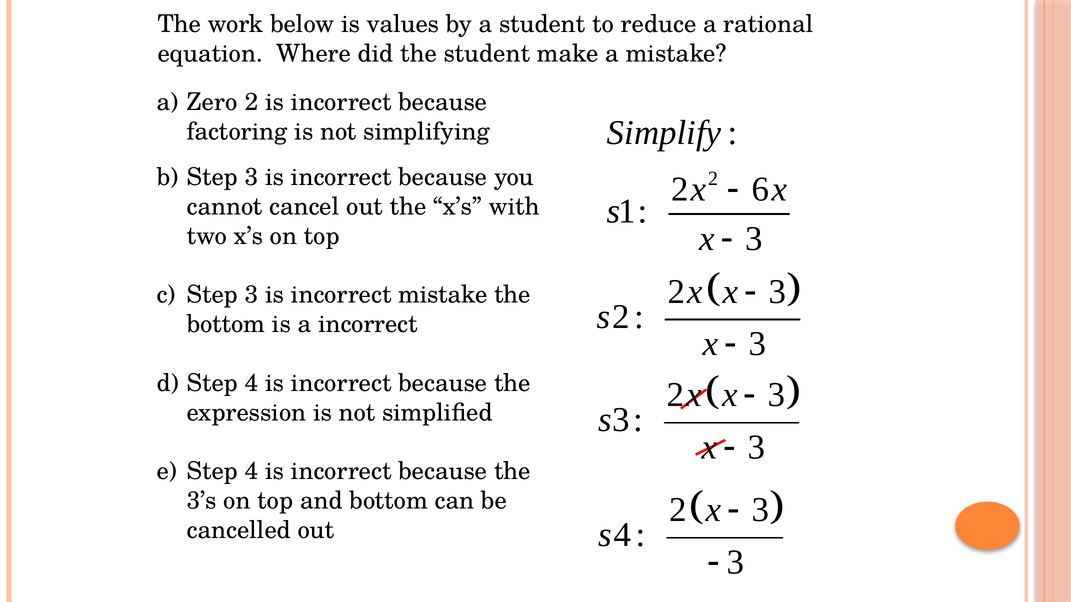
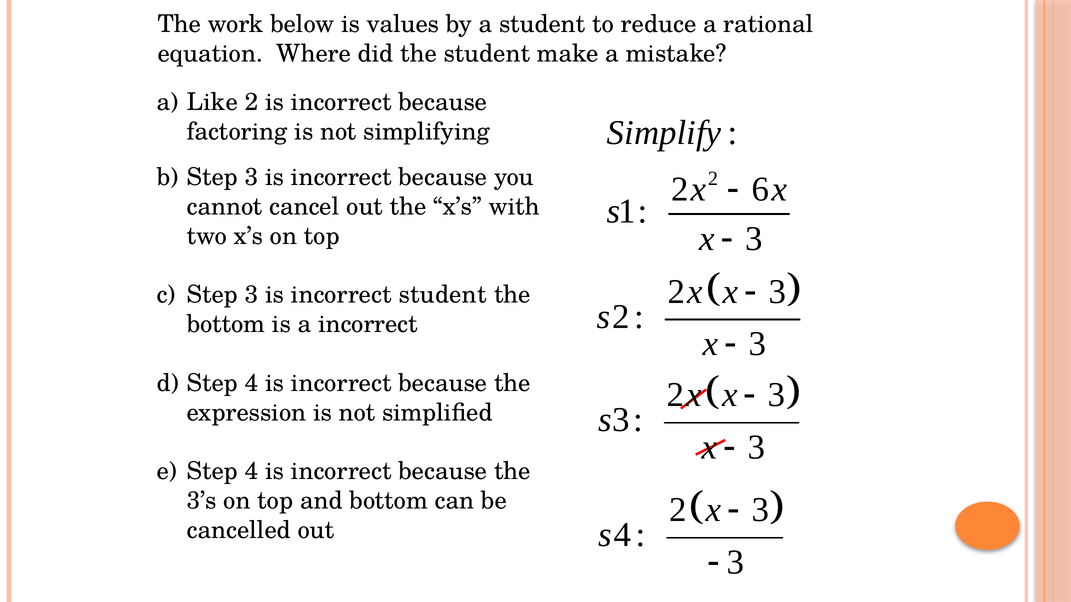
Zero: Zero -> Like (212, 102)
incorrect mistake: mistake -> student (443, 295)
